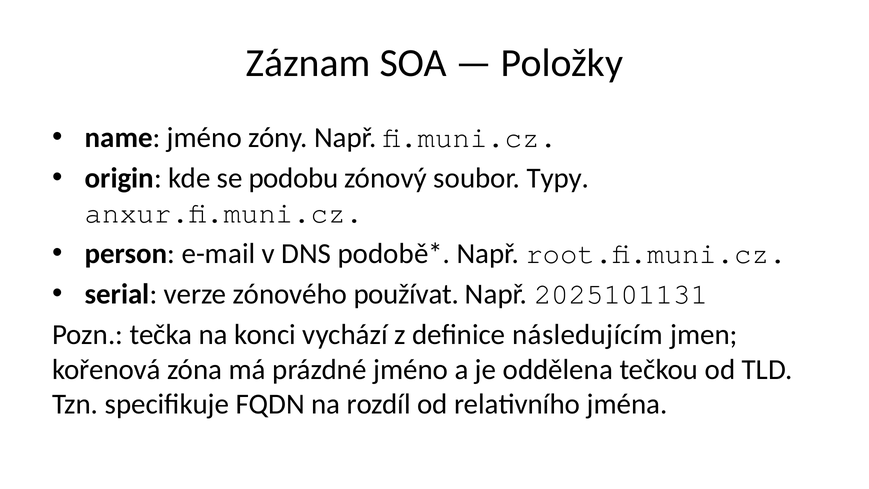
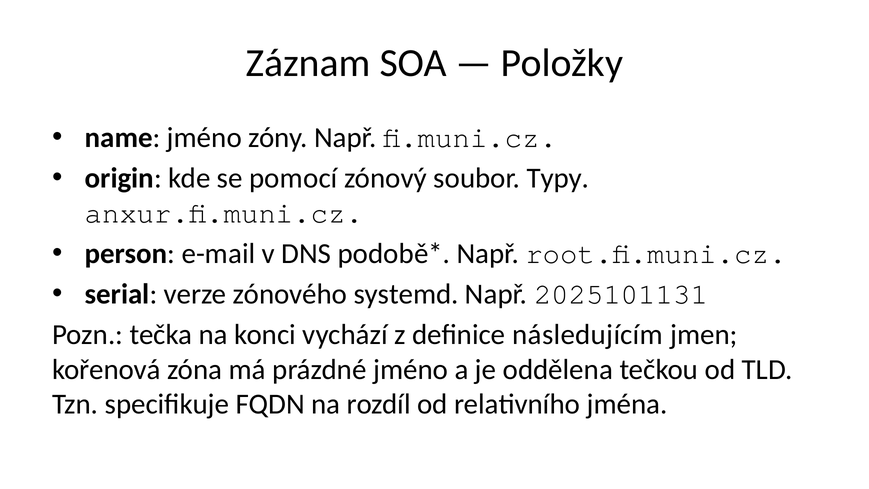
podobu: podobu -> pomocí (293, 178)
používat: používat -> systemd (406, 294)
